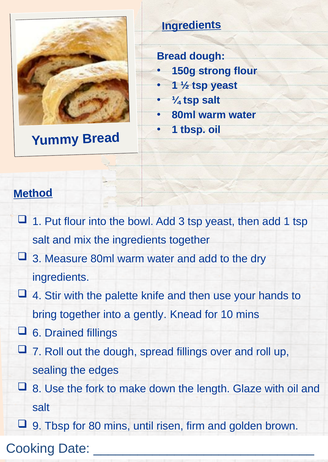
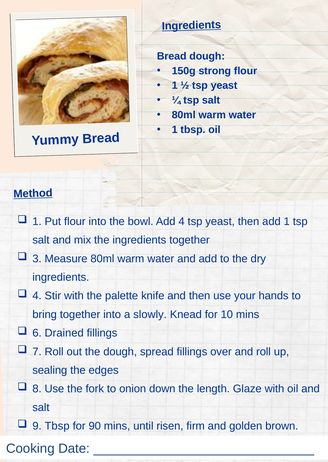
Add 3: 3 -> 4 (182, 222)
gently: gently -> slowly (150, 315)
make: make -> onion (133, 389)
80: 80 -> 90 (95, 427)
